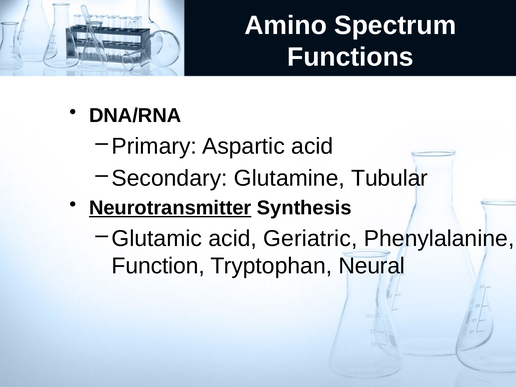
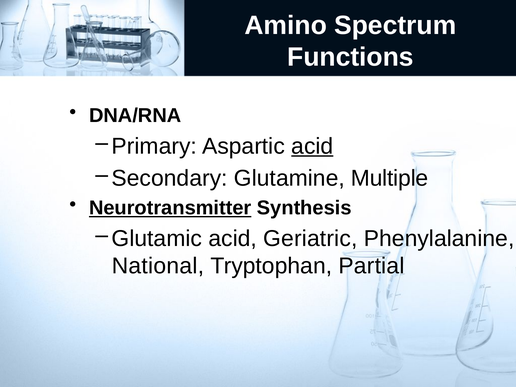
acid underline: none -> present (312, 146)
Tubular: Tubular -> Multiple (390, 178)
Function: Function -> National (158, 266)
Neural: Neural -> Partial (372, 266)
